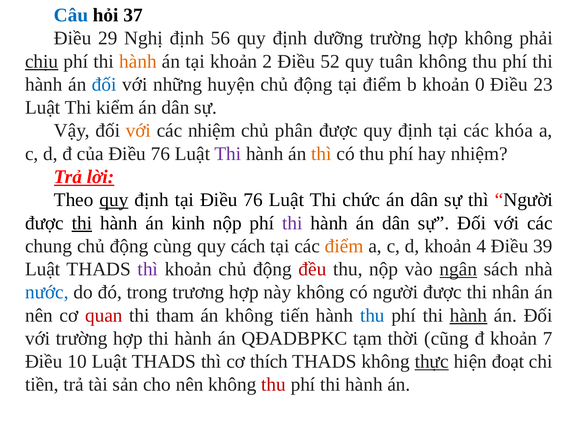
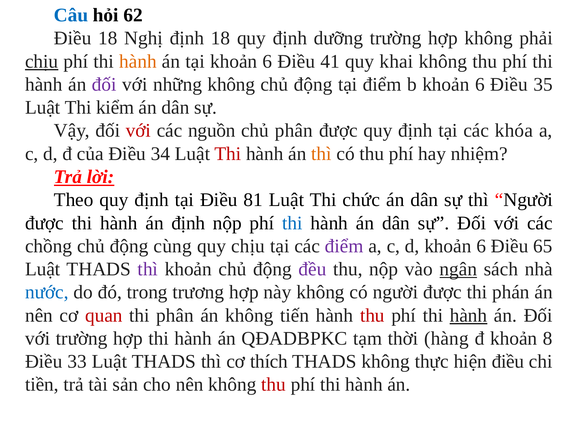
37: 37 -> 62 (133, 15)
Điều 29: 29 -> 18 (108, 38)
định 56: 56 -> 18 (220, 38)
tại khoản 2: 2 -> 6 (267, 61)
52: 52 -> 41 (330, 61)
tuân: tuân -> khai (396, 61)
đối colour: blue -> purple (104, 85)
những huyện: huyện -> không (231, 85)
b khoản 0: 0 -> 6 (480, 85)
23: 23 -> 35 (543, 85)
với colour: orange -> red (138, 131)
các nhiệm: nhiệm -> nguồn (212, 131)
của Điều 76: 76 -> 34 (160, 154)
Thi colour: purple -> red (228, 154)
quy underline: present -> none (114, 200)
tại Điều 76: 76 -> 81 (253, 200)
thi underline: present -> none (82, 223)
án kinh: kinh -> định (188, 223)
thi colour: purple -> blue (292, 223)
chung: chung -> chồng (49, 246)
quy cách: cách -> chịu (248, 246)
điểm colour: orange -> purple (344, 246)
d khoản 4: 4 -> 6 (481, 246)
39: 39 -> 65 (543, 246)
đều colour: red -> purple (312, 269)
nhân: nhân -> phán (511, 293)
thi tham: tham -> phân (175, 316)
thu colour: blue -> red (372, 316)
cũng: cũng -> hàng (446, 339)
7: 7 -> 8 (548, 339)
10: 10 -> 33 (77, 362)
thực underline: present -> none (432, 362)
hiện đoạt: đoạt -> điều (508, 362)
